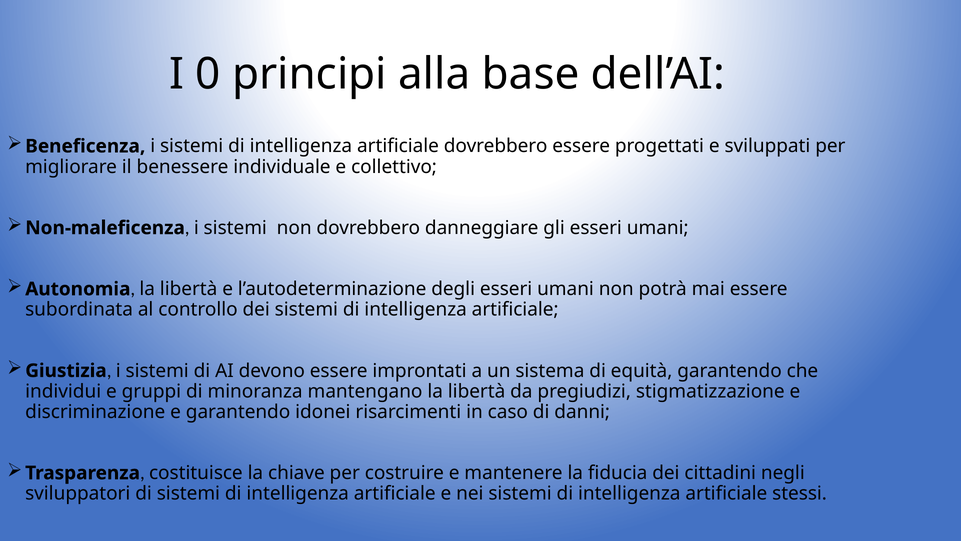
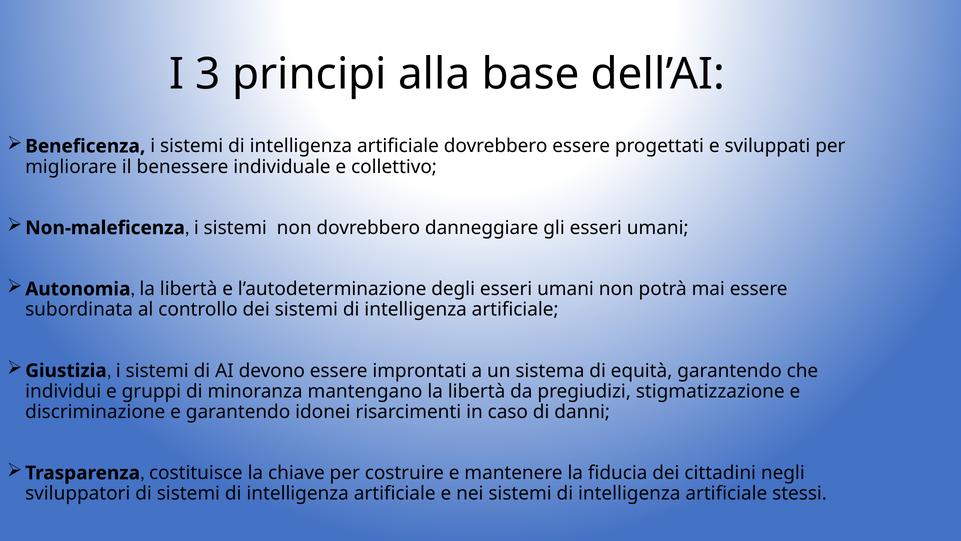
0: 0 -> 3 (208, 74)
